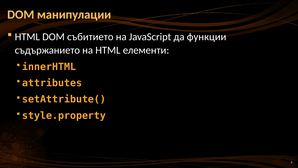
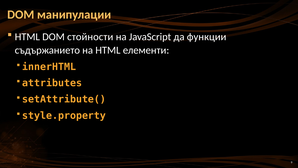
събитието: събитието -> стойности (90, 37)
